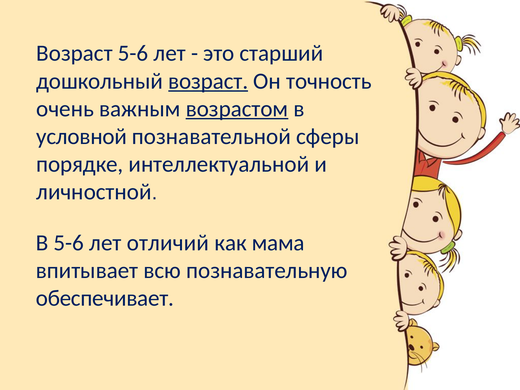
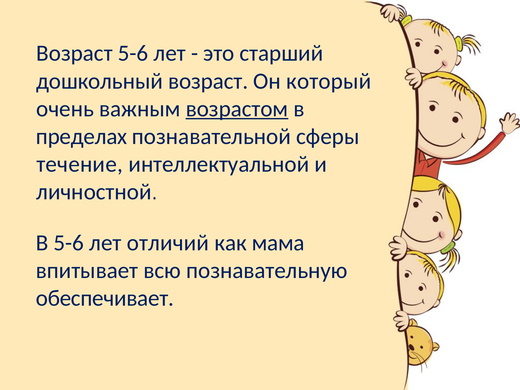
возраст underline: present -> none (208, 81)
точность: точность -> который (329, 81)
условной: условной -> пределах (82, 137)
порядке: порядке -> течение (80, 164)
